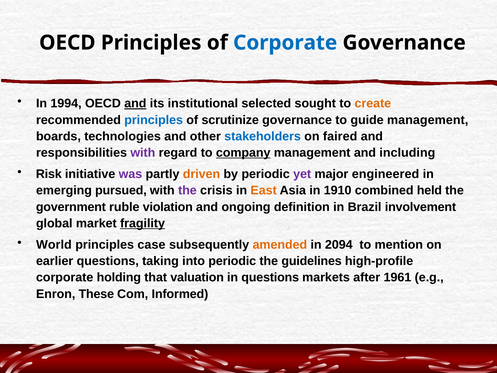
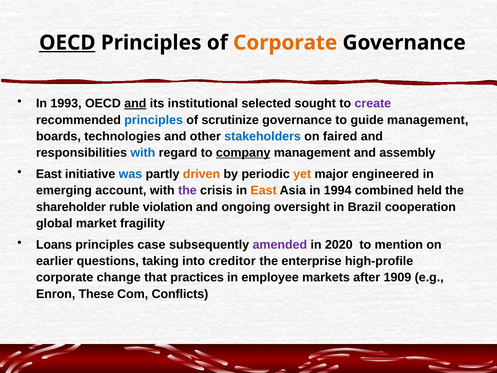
OECD underline: none -> present (67, 43)
Corporate colour: blue -> orange (285, 43)
1994: 1994 -> 1993 (66, 103)
create colour: orange -> purple (373, 103)
with colour: purple -> blue (143, 153)
including: including -> assembly (407, 153)
Risk: Risk -> East (49, 174)
was colour: purple -> blue (130, 174)
yet colour: purple -> orange (302, 174)
pursued: pursued -> account (121, 190)
1910: 1910 -> 1994 (338, 190)
government: government -> shareholder (71, 207)
definition: definition -> oversight (302, 207)
involvement: involvement -> cooperation (420, 207)
fragility underline: present -> none (143, 223)
World: World -> Loans (54, 245)
amended colour: orange -> purple (280, 245)
2094: 2094 -> 2020 (339, 245)
into periodic: periodic -> creditor (232, 261)
guidelines: guidelines -> enterprise (312, 261)
holding: holding -> change (119, 277)
valuation: valuation -> practices (197, 277)
in questions: questions -> employee (270, 277)
1961: 1961 -> 1909 (397, 277)
Informed: Informed -> Conflicts (180, 294)
